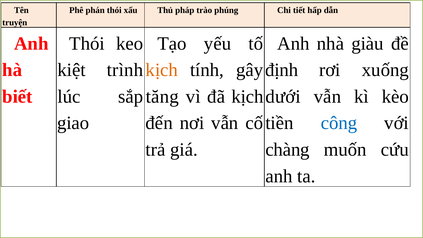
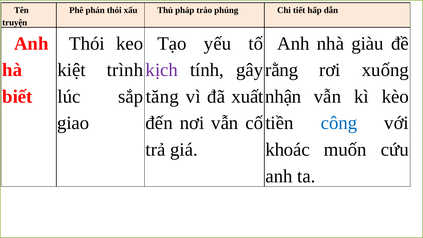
kịch colour: orange -> purple (162, 70)
định: định -> rằng (282, 70)
đã kịch: kịch -> xuất (248, 97)
dưới: dưới -> nhận (283, 97)
chàng: chàng -> khoác (288, 150)
